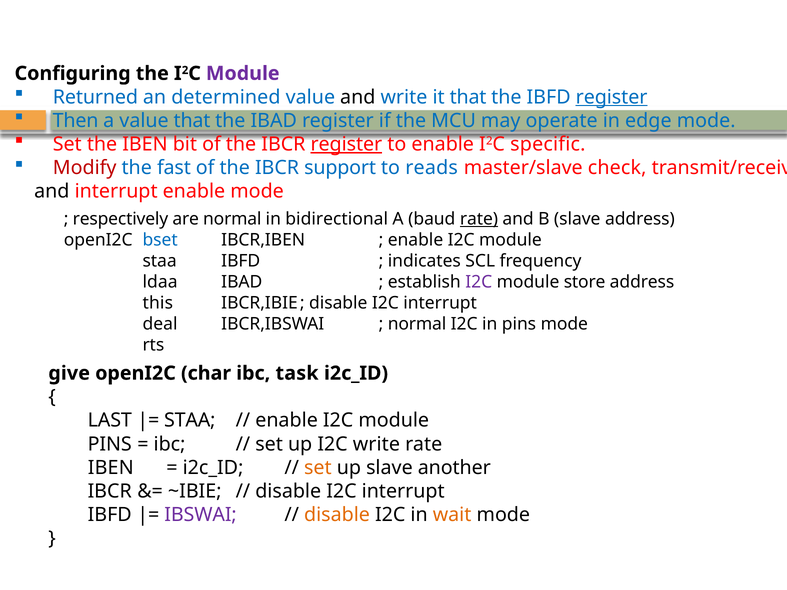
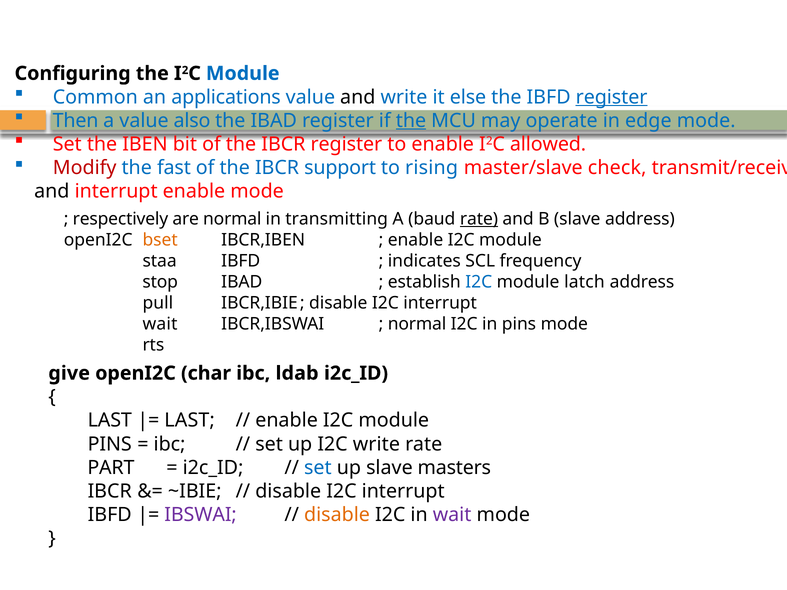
Module colour: purple -> blue (243, 73)
Returned: Returned -> Common (95, 97)
determined: determined -> applications (226, 97)
it that: that -> else (468, 97)
value that: that -> also (192, 121)
the underline: none -> present (411, 121)
register underline: present -> none (346, 144)
specific: specific -> allowed (548, 144)
reads: reads -> rising (432, 168)
bidirectional: bidirectional -> transmitting (337, 219)
bset colour: blue -> orange (160, 240)
ldaa: ldaa -> stop (160, 282)
I2C colour: purple -> blue (479, 282)
store: store -> latch (584, 282)
this: this -> pull (158, 303)
deal: deal -> wait (160, 324)
task: task -> ldab (297, 373)
STAA: STAA -> LAST (190, 421)
IBEN: IBEN -> PART (111, 468)
set colour: orange -> blue (318, 468)
another: another -> masters (454, 468)
wait colour: orange -> purple (452, 515)
